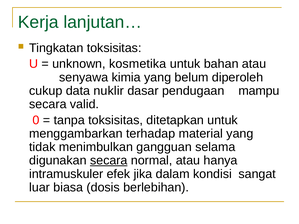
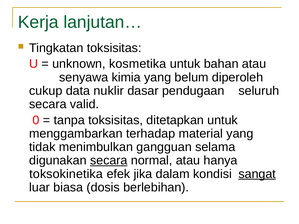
mampu: mampu -> seluruh (259, 91)
intramuskuler: intramuskuler -> toksokinetika (66, 174)
sangat underline: none -> present (257, 174)
